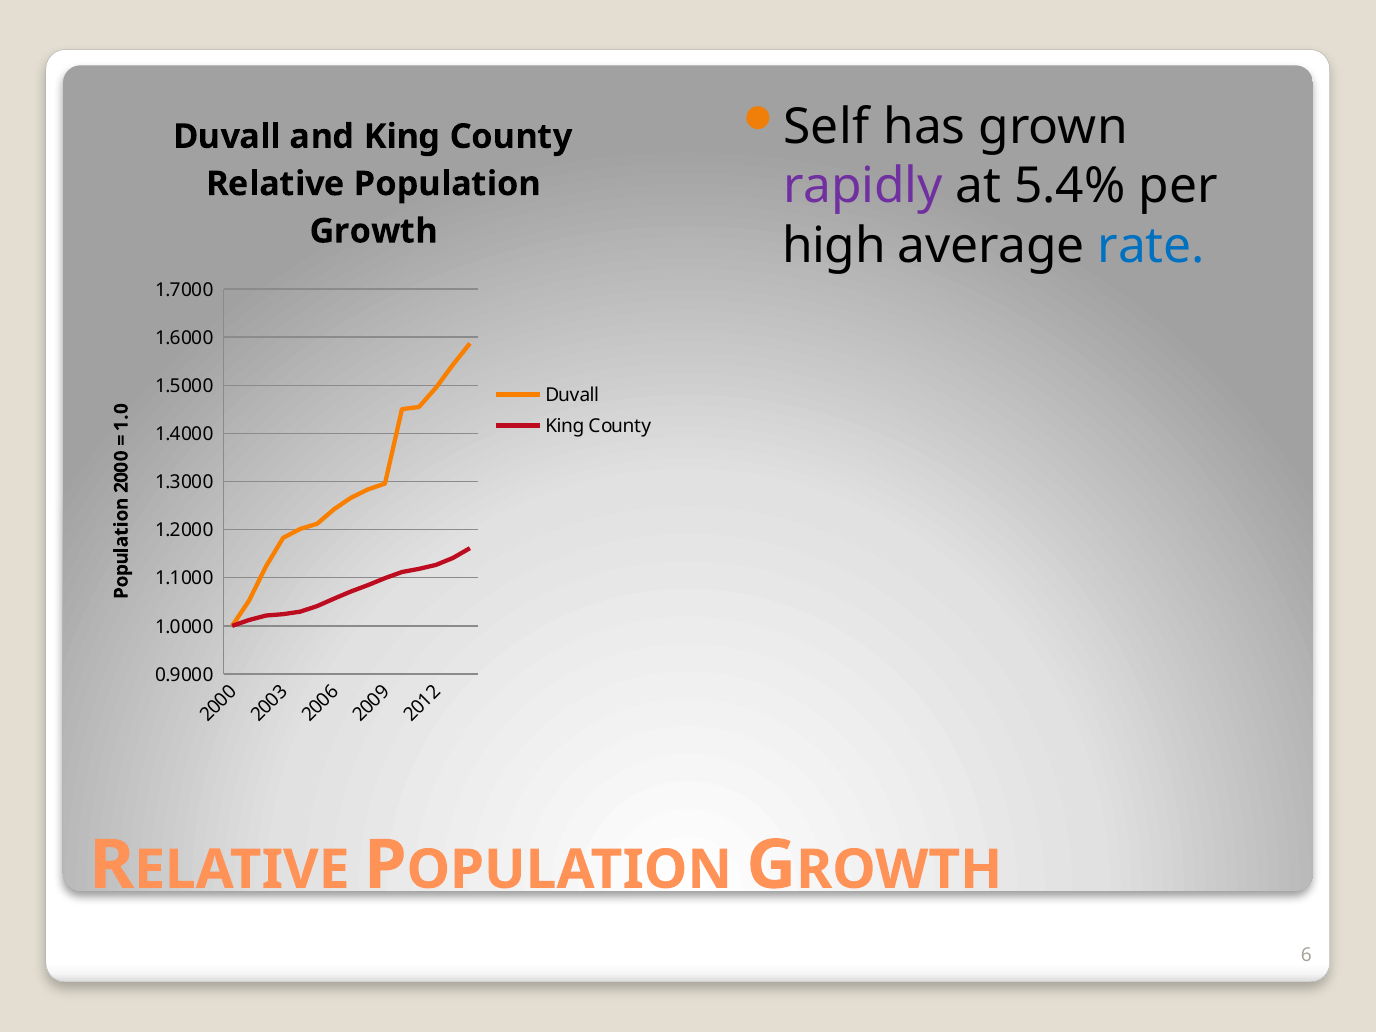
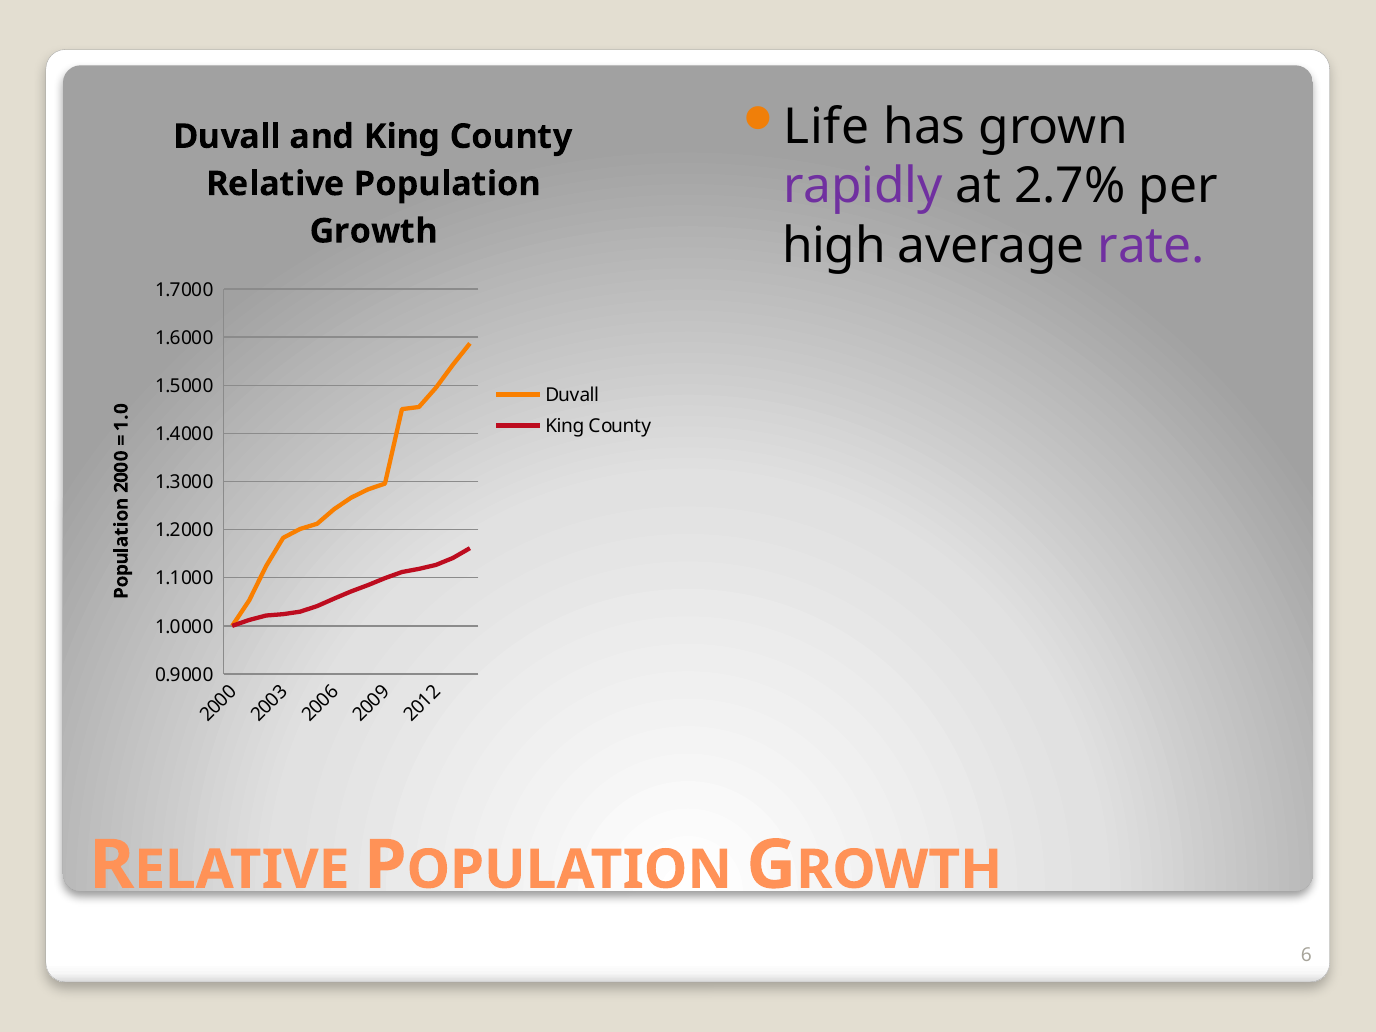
Self: Self -> Life (826, 127)
5.4%: 5.4% -> 2.7% (1070, 186)
rate colour: blue -> purple (1151, 246)
